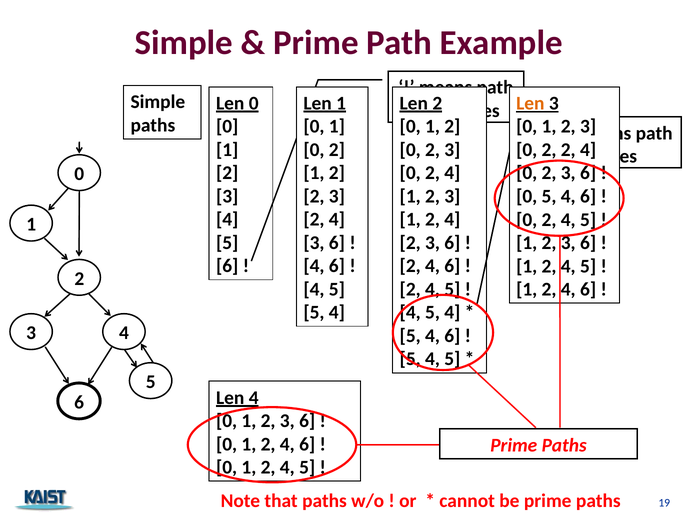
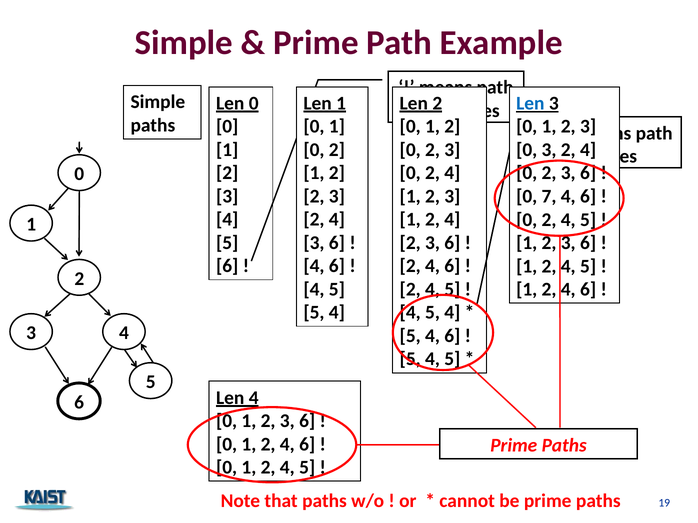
Len colour: orange -> blue (530, 103)
2: 2 -> 3 (549, 150)
0 5: 5 -> 7 (549, 197)
